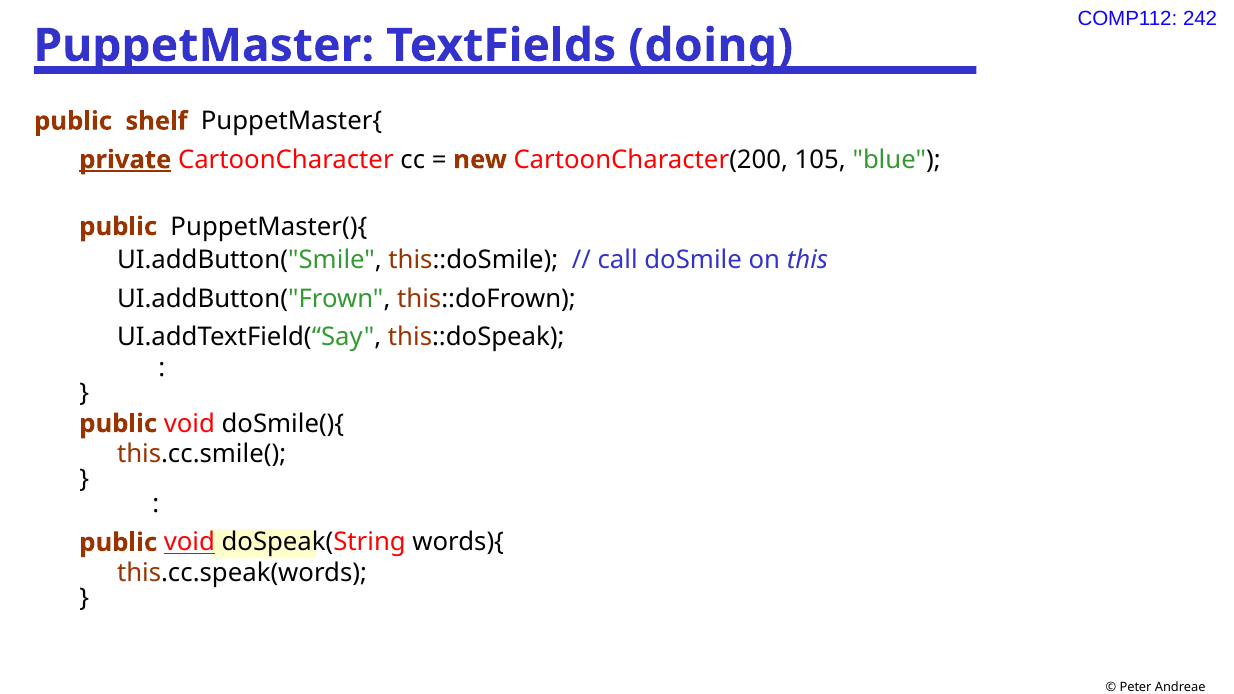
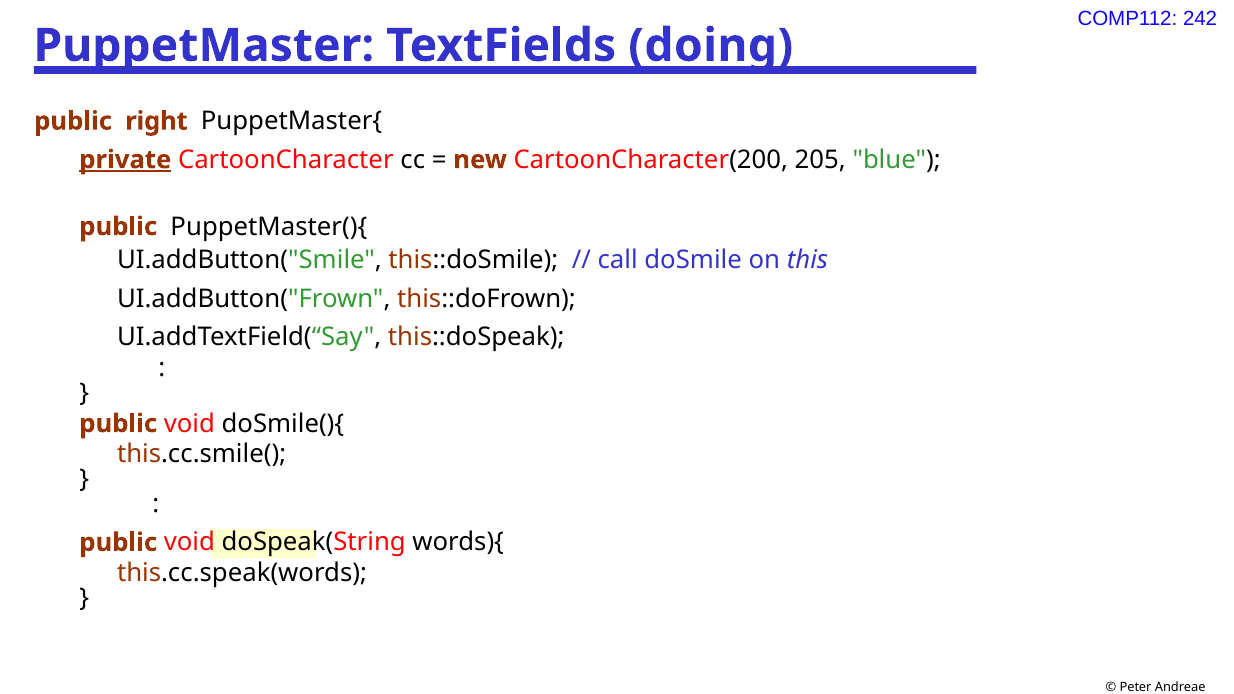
shelf: shelf -> right (157, 121)
105: 105 -> 205 (820, 160)
void underline: present -> none (189, 543)
